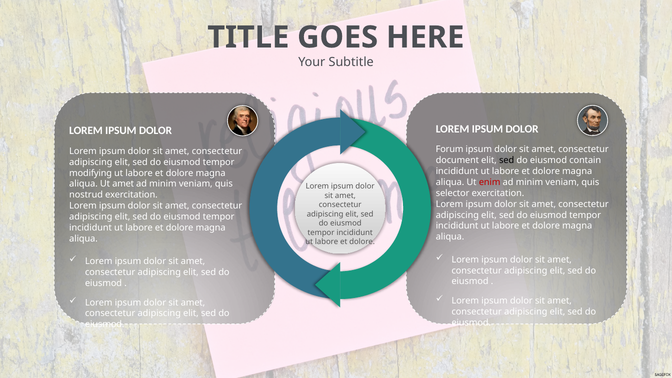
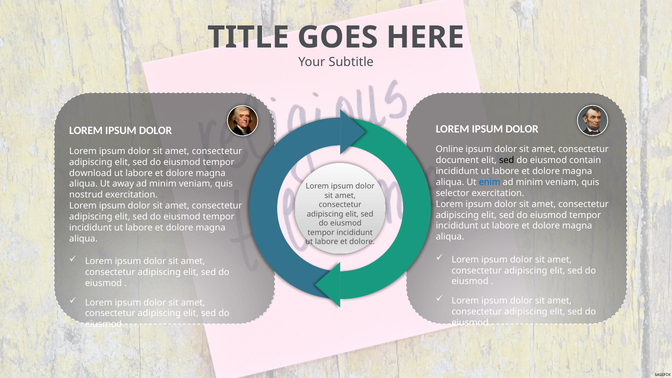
Forum: Forum -> Online (450, 149)
modifying: modifying -> download (91, 173)
enim colour: red -> blue (490, 182)
Ut amet: amet -> away (123, 184)
